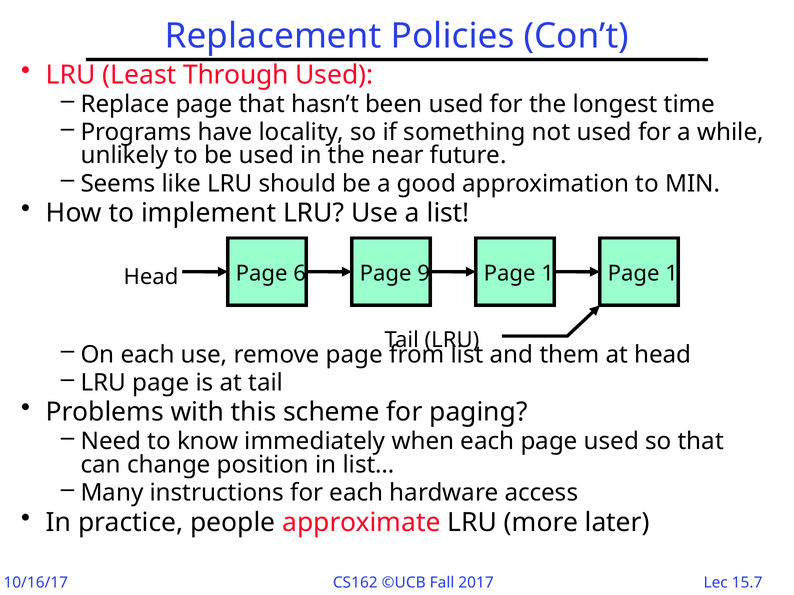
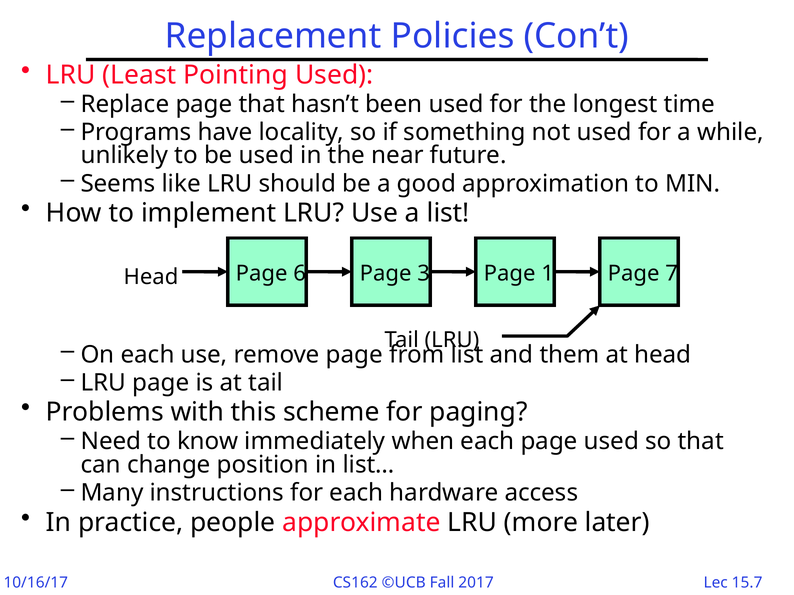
Through: Through -> Pointing (236, 75)
9: 9 -> 3 (424, 273)
1 Page 1: 1 -> 7 (672, 273)
